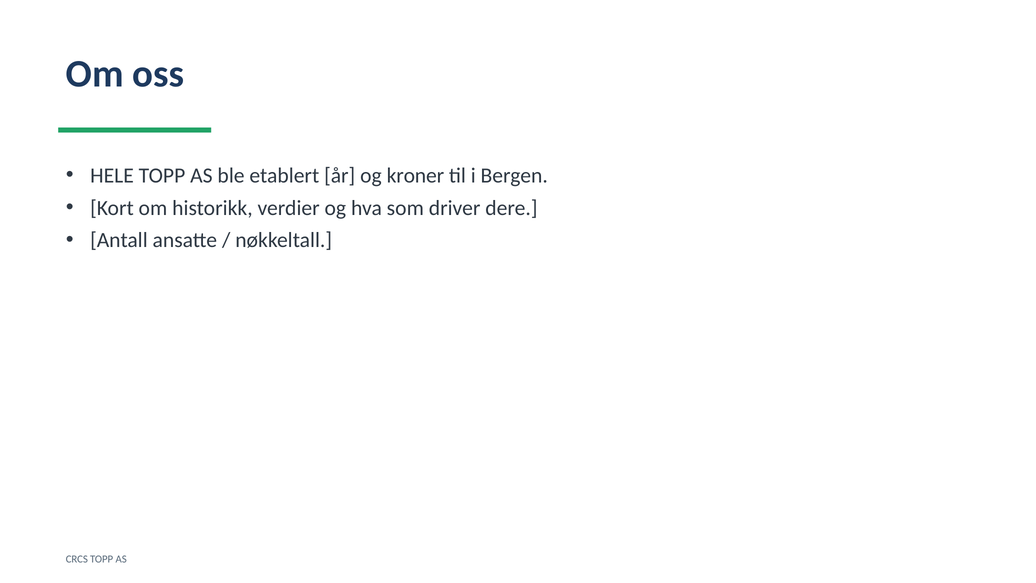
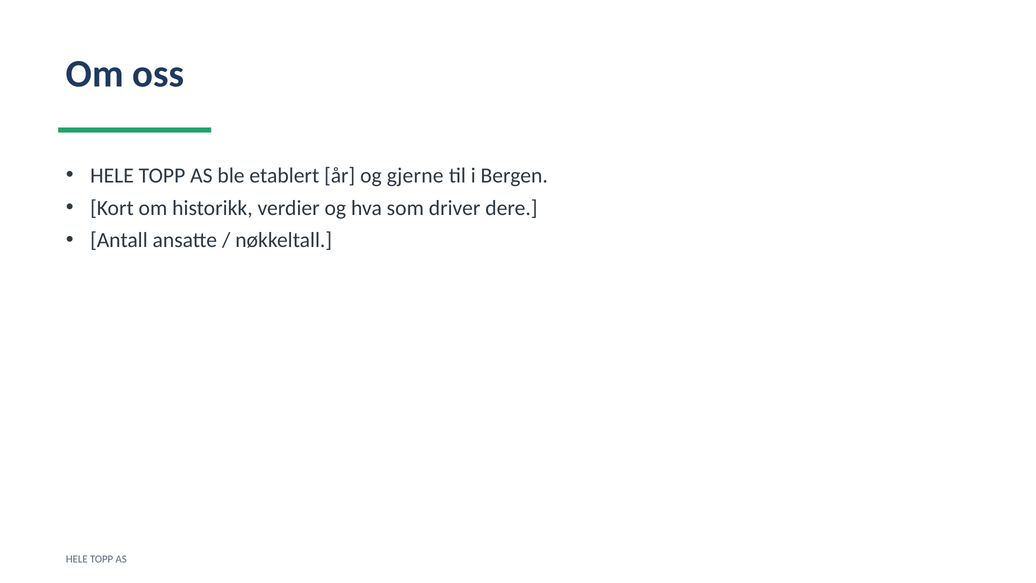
kroner: kroner -> gjerne (415, 175)
CRCS: CRCS -> HELE (77, 559)
